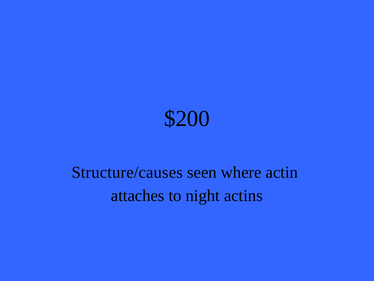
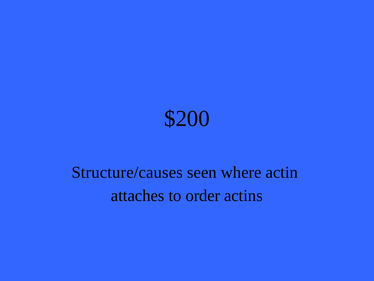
night: night -> order (203, 195)
